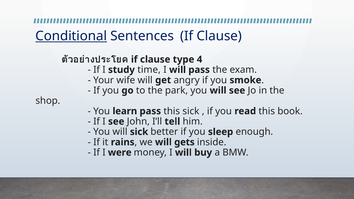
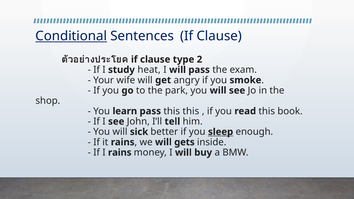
4: 4 -> 2 (200, 59)
time: time -> heat (149, 70)
this sick: sick -> this (191, 111)
sleep underline: none -> present (221, 132)
I were: were -> rains (120, 153)
